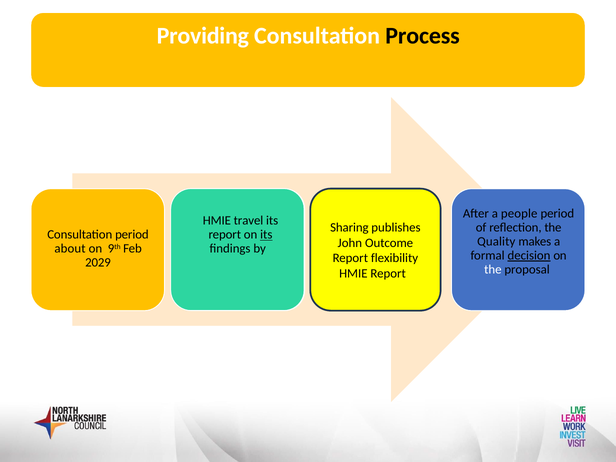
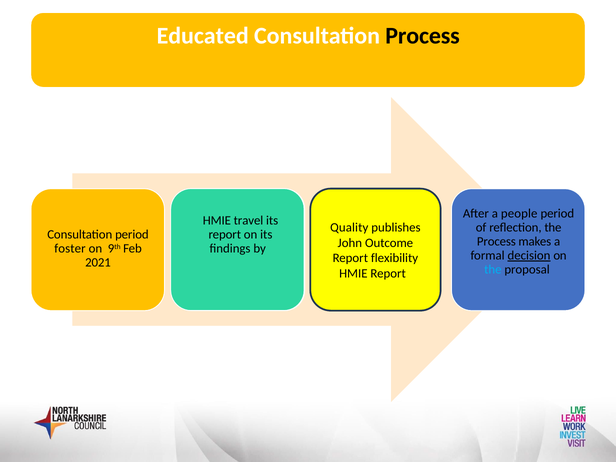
Providing: Providing -> Educated (203, 36)
Sharing: Sharing -> Quality (349, 227)
its underline: present -> none (266, 235)
Quality: Quality -> Process (496, 242)
about: about -> foster (70, 249)
2029: 2029 -> 2021 (98, 263)
the colour: white -> light blue (493, 270)
